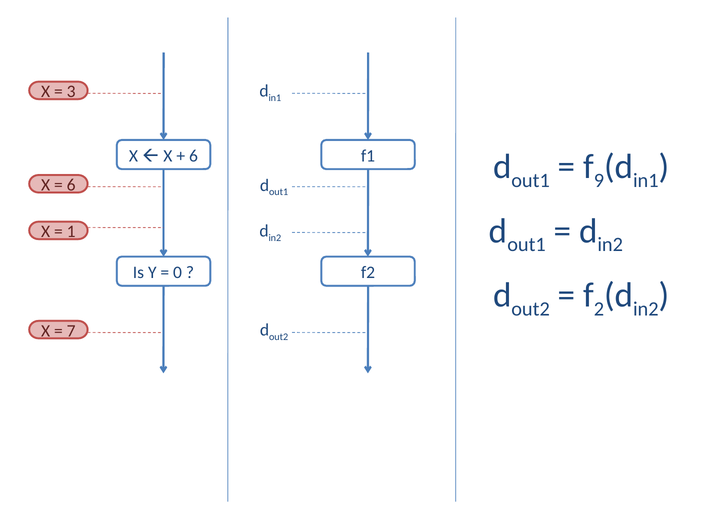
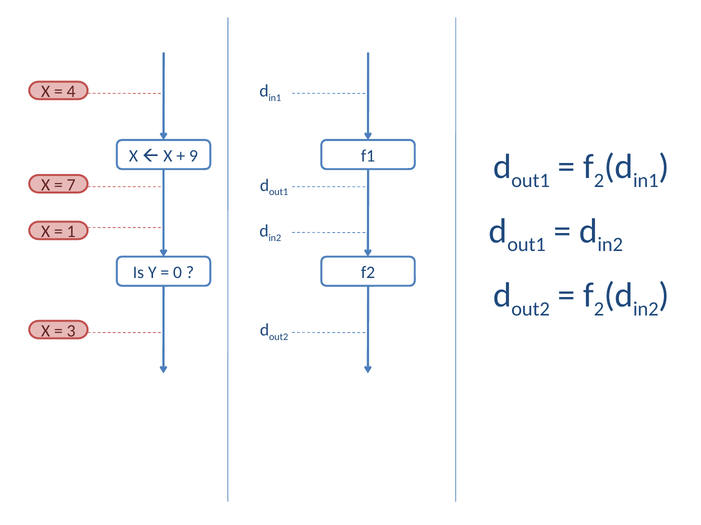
3: 3 -> 4 (71, 92)
6: 6 -> 9 (194, 156)
9: 9 -> 2 (599, 181)
6: 6 -> 7 (71, 185)
7: 7 -> 3 (71, 331)
